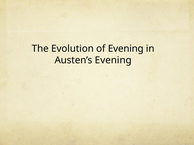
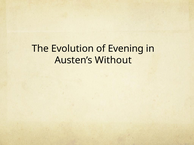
Austen’s Evening: Evening -> Without (113, 60)
